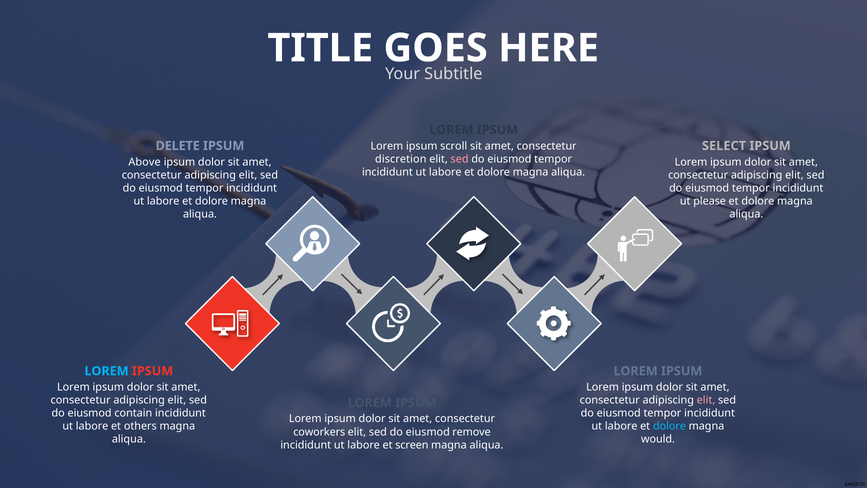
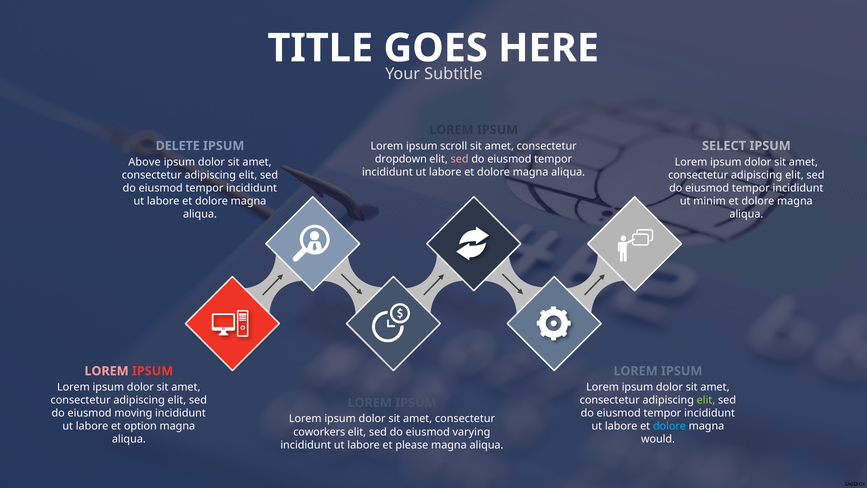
discretion: discretion -> dropdown (401, 159)
please: please -> minim (710, 201)
LOREM colour: light blue -> pink (107, 371)
elit colour: pink -> light green (706, 400)
contain: contain -> moving (133, 413)
others: others -> option (140, 426)
remove: remove -> varying (471, 432)
screen: screen -> please (412, 445)
